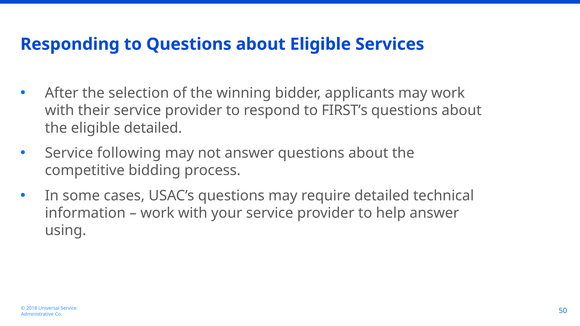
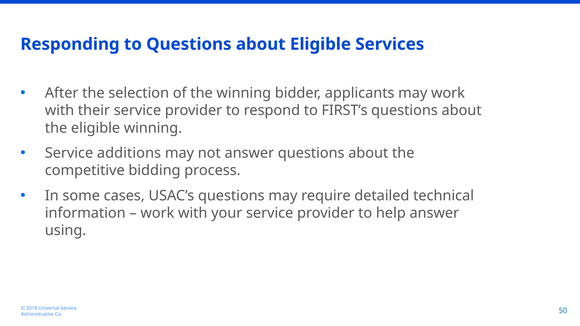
eligible detailed: detailed -> winning (153, 128)
following: following -> additions (129, 153)
